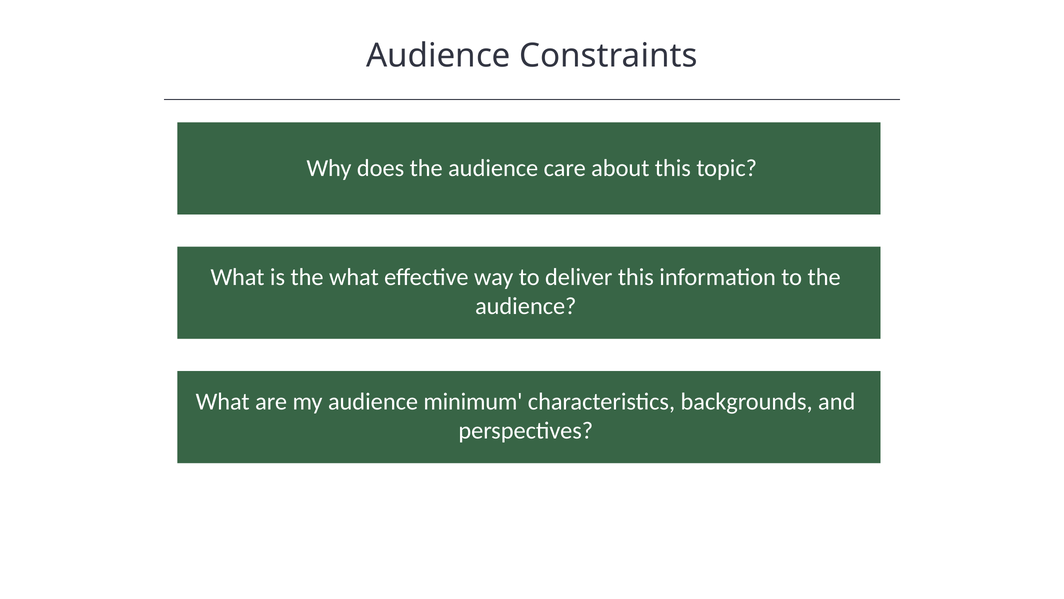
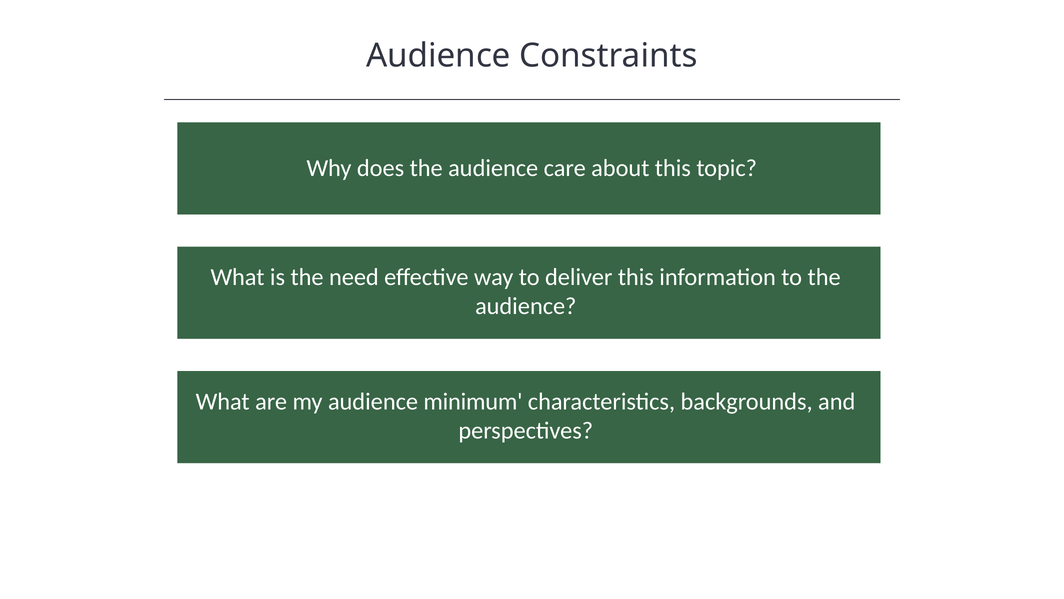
the what: what -> need (354, 277)
